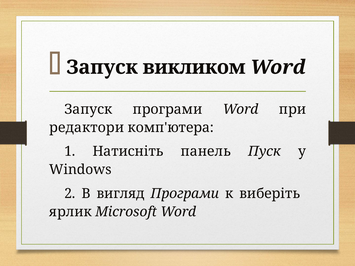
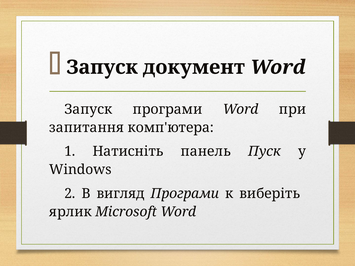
викликом: викликом -> документ (194, 67)
редактори: редактори -> запитання (87, 128)
